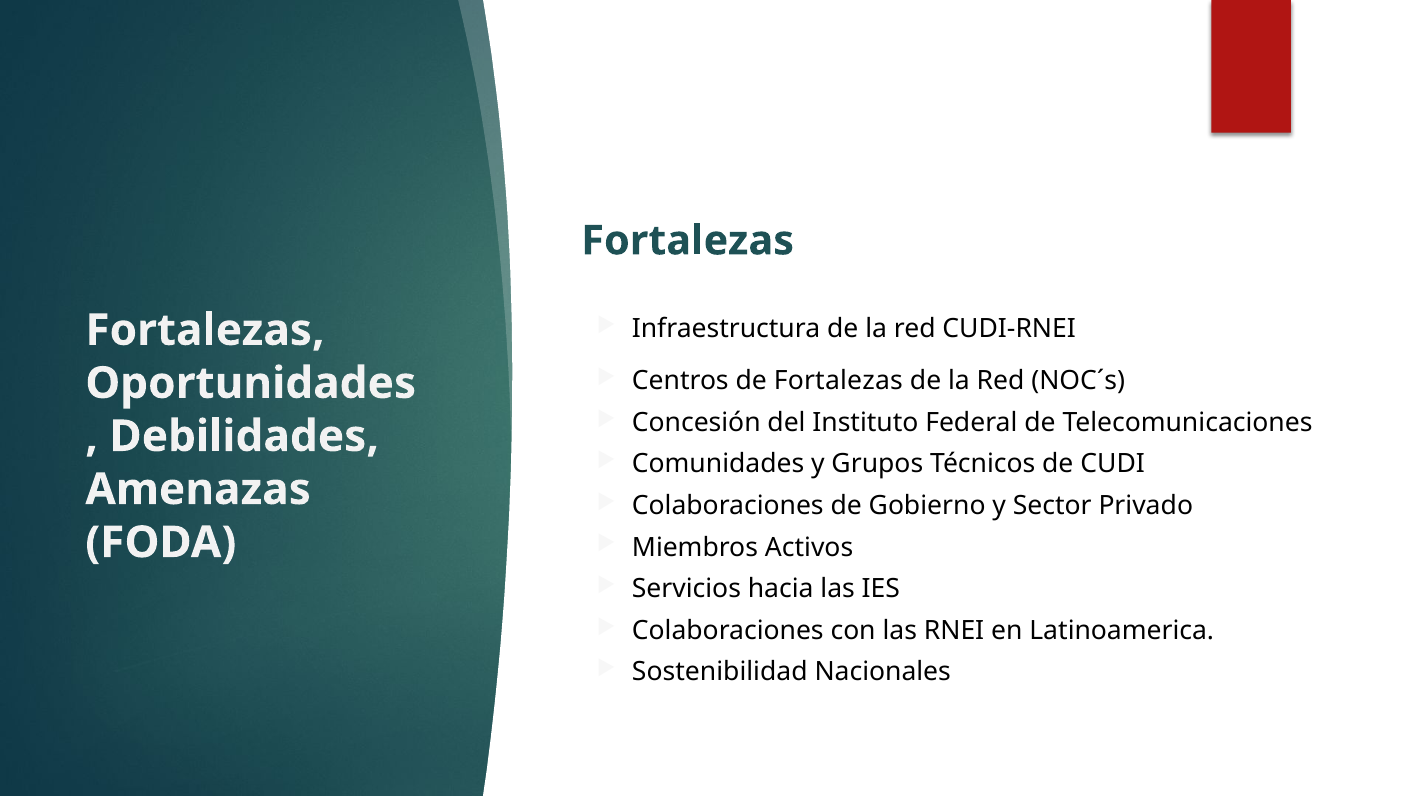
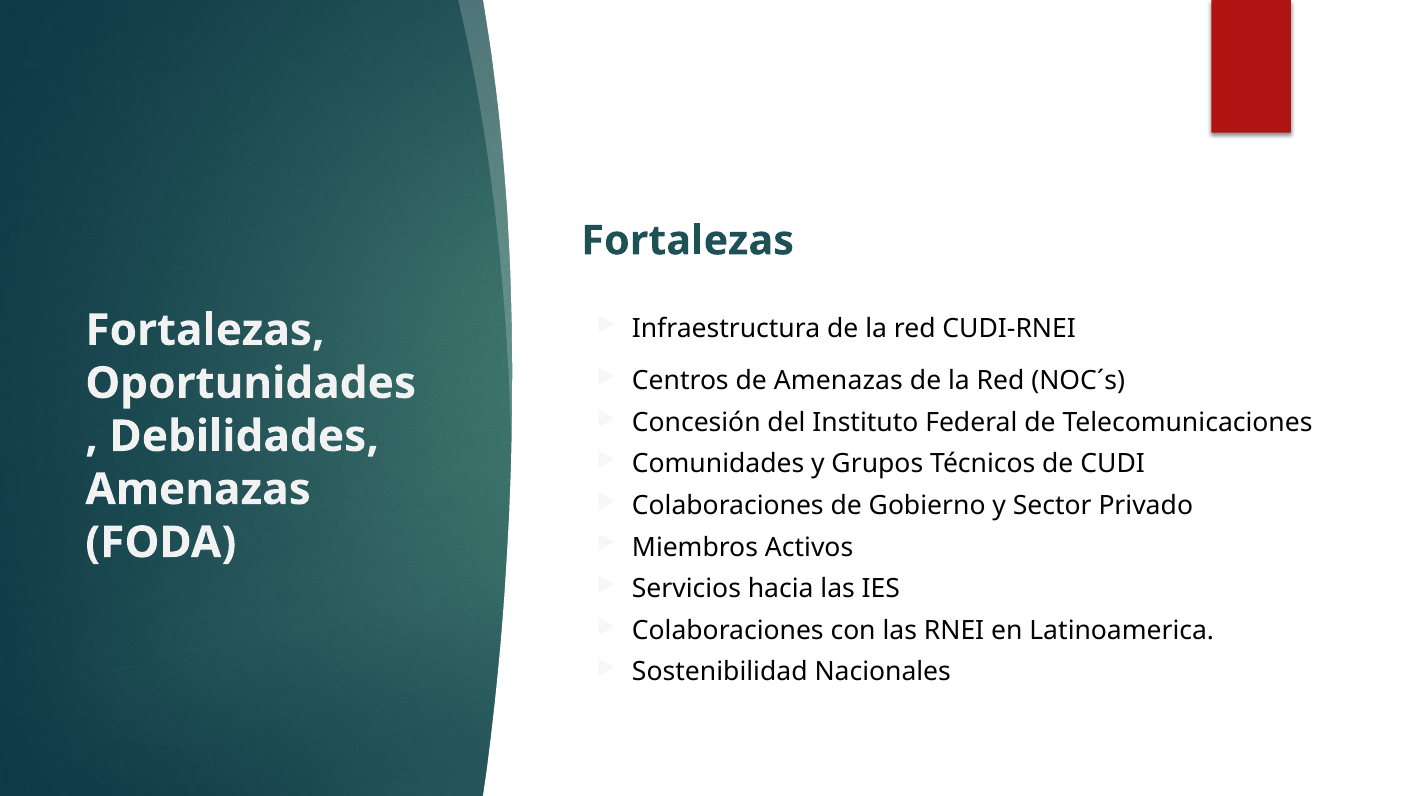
de Fortalezas: Fortalezas -> Amenazas (838, 381)
